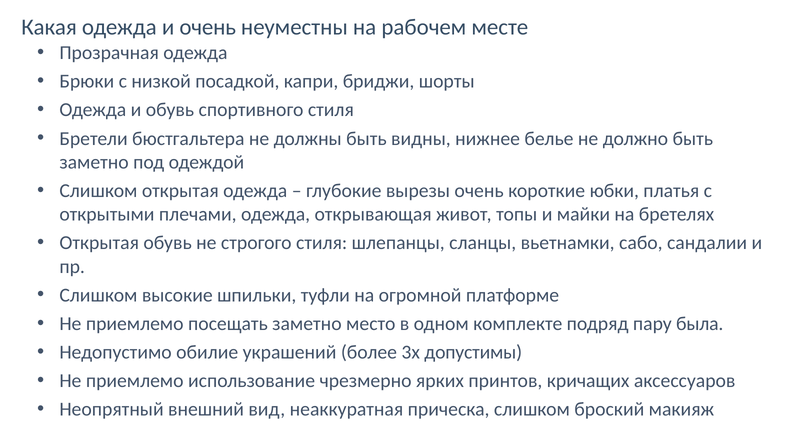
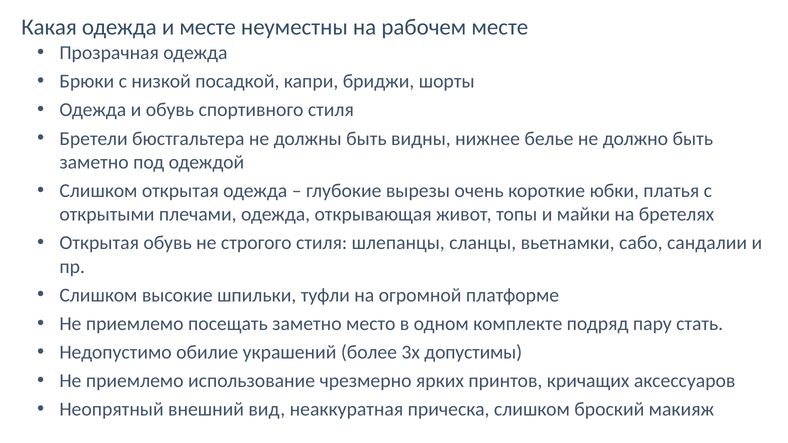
и очень: очень -> месте (208, 27)
была: была -> стать (700, 324)
